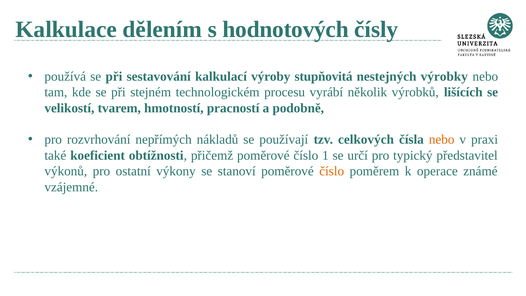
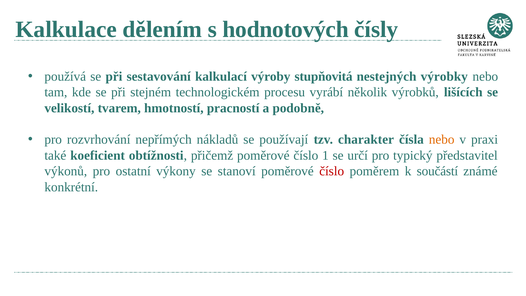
celkových: celkových -> charakter (366, 140)
číslo colour: orange -> red (332, 171)
operace: operace -> součástí (437, 171)
vzájemné: vzájemné -> konkrétní (71, 187)
